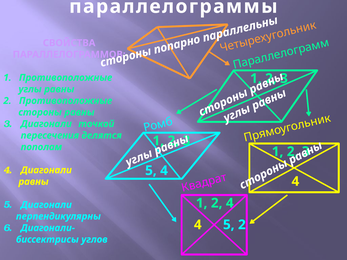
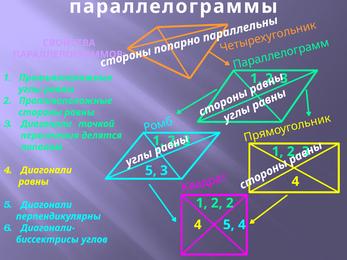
5 4: 4 -> 3 (164, 171)
2 4: 4 -> 2 (230, 203)
5 2: 2 -> 4 (242, 225)
